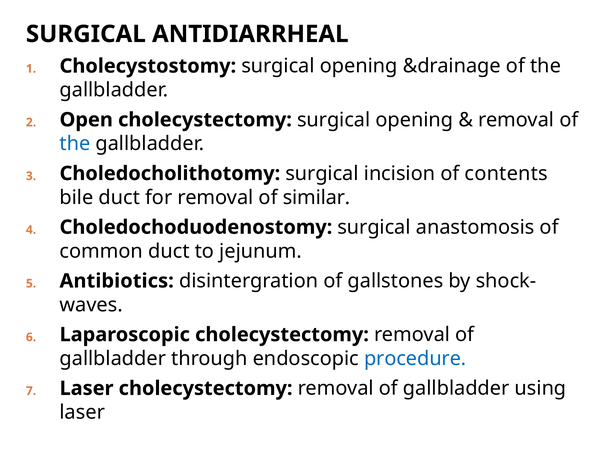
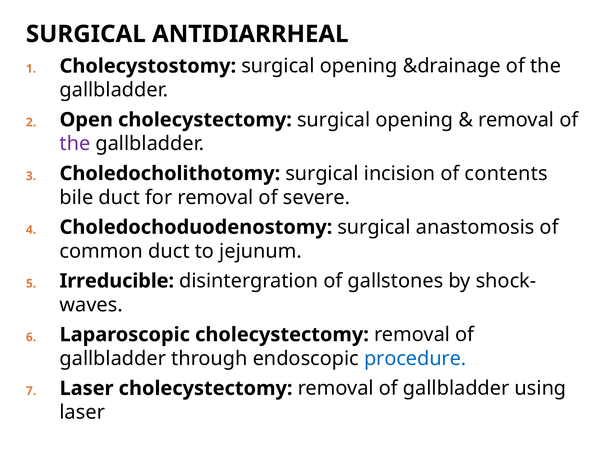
the colour: blue -> purple (75, 144)
similar: similar -> severe (316, 198)
Antibiotics: Antibiotics -> Irreducible (117, 281)
